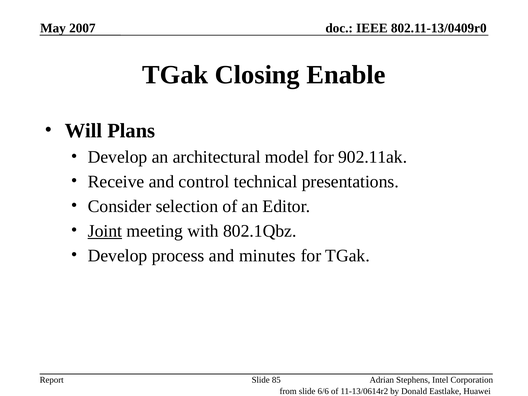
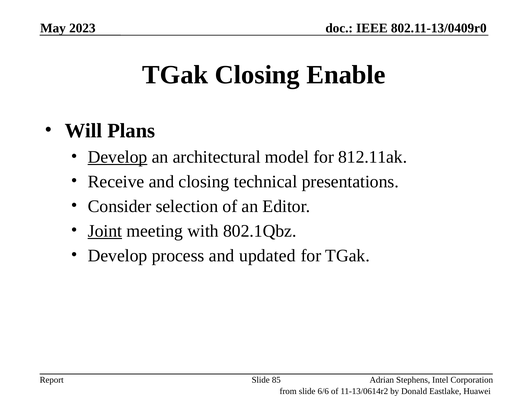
2007: 2007 -> 2023 (82, 28)
Develop underline: none -> present (118, 157)
902.11ak: 902.11ak -> 812.11ak (373, 157)
and control: control -> closing (204, 182)
minutes: minutes -> updated (267, 256)
